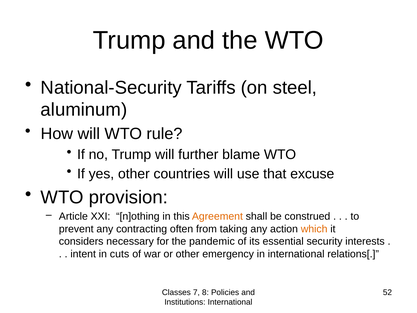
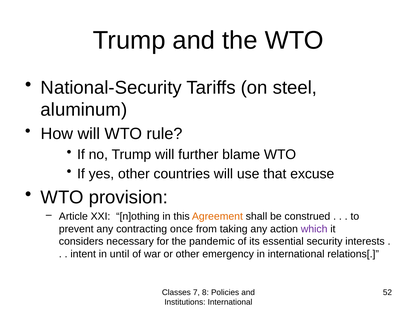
often: often -> once (182, 229)
which colour: orange -> purple (314, 229)
cuts: cuts -> until (120, 254)
